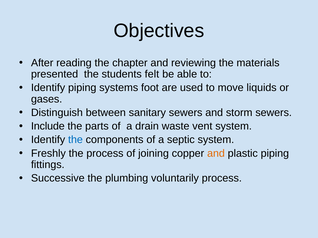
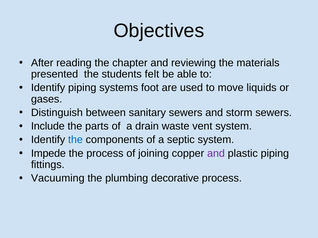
Freshly: Freshly -> Impede (48, 154)
and colour: orange -> purple (216, 154)
Successive: Successive -> Vacuuming (58, 179)
voluntarily: voluntarily -> decorative (175, 179)
